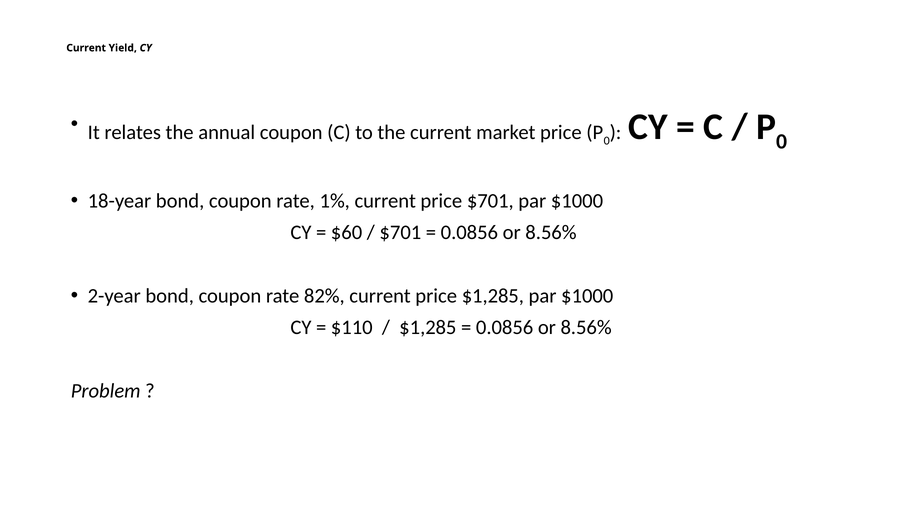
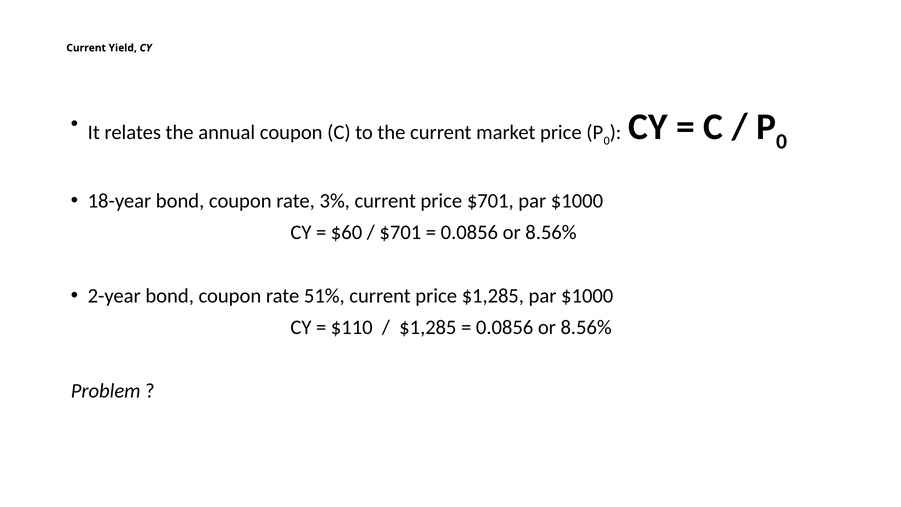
1%: 1% -> 3% (335, 201)
82%: 82% -> 51% (324, 296)
